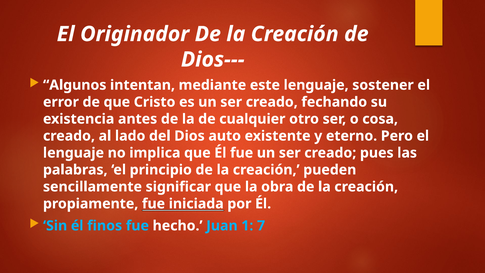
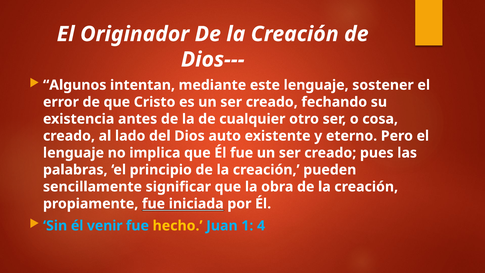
finos: finos -> venir (105, 226)
hecho colour: white -> yellow (178, 226)
7: 7 -> 4 (261, 226)
